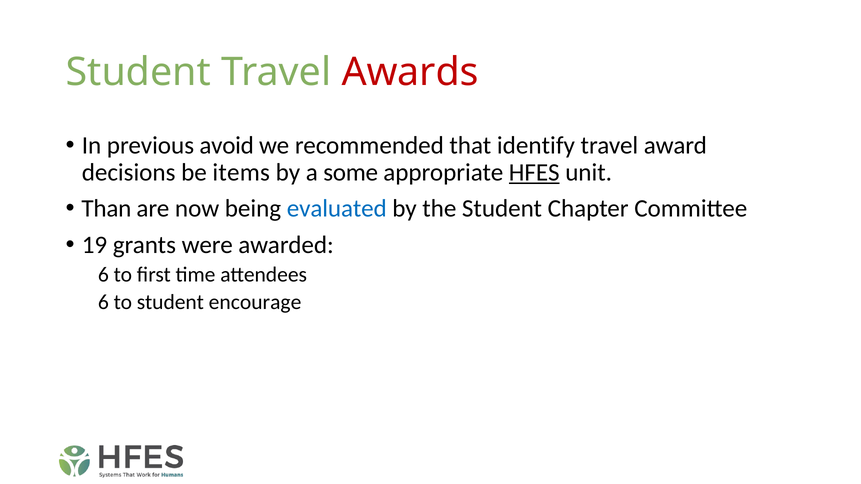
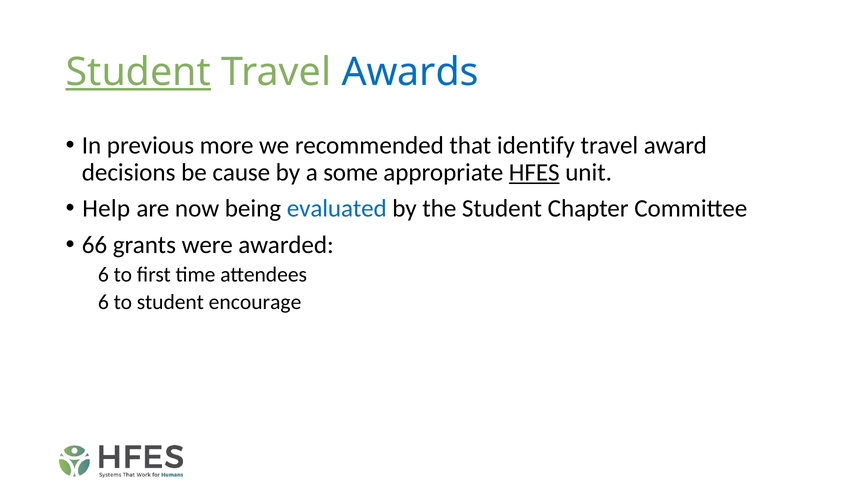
Student underline: none -> present (138, 72)
Awards colour: red -> blue (410, 72)
avoid: avoid -> more (227, 146)
items: items -> cause (241, 173)
Than: Than -> Help (106, 209)
19: 19 -> 66 (94, 245)
